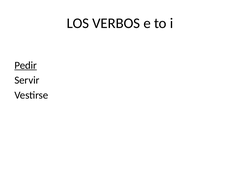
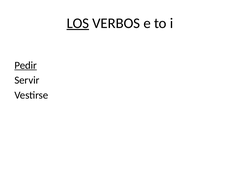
LOS underline: none -> present (78, 23)
